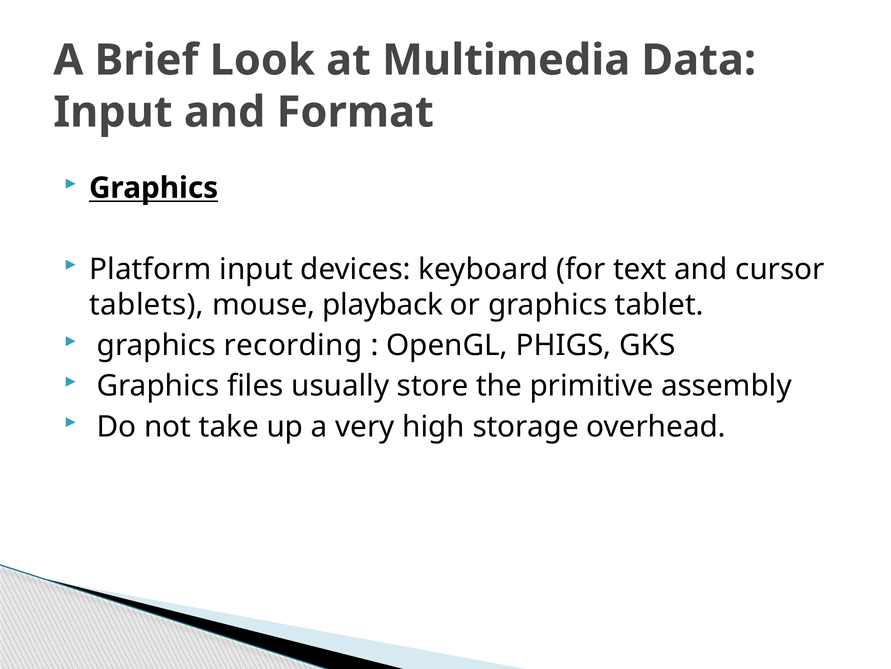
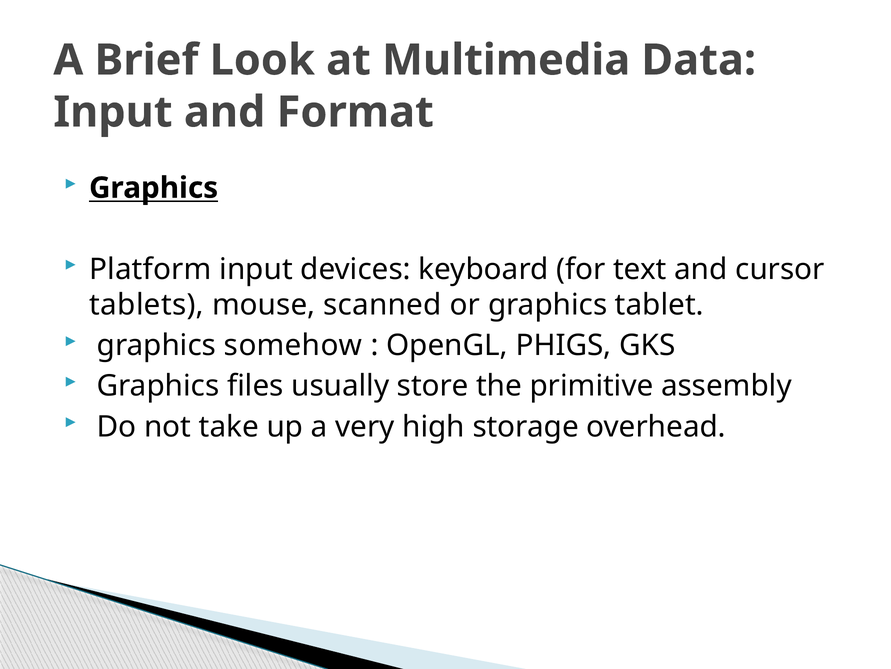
playback: playback -> scanned (382, 305)
recording: recording -> somehow (293, 345)
